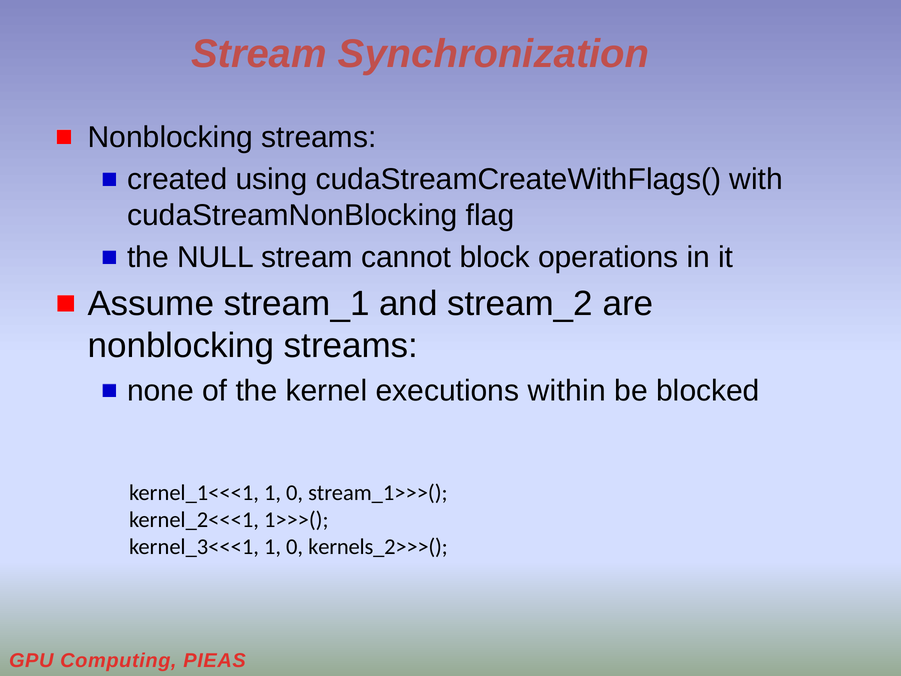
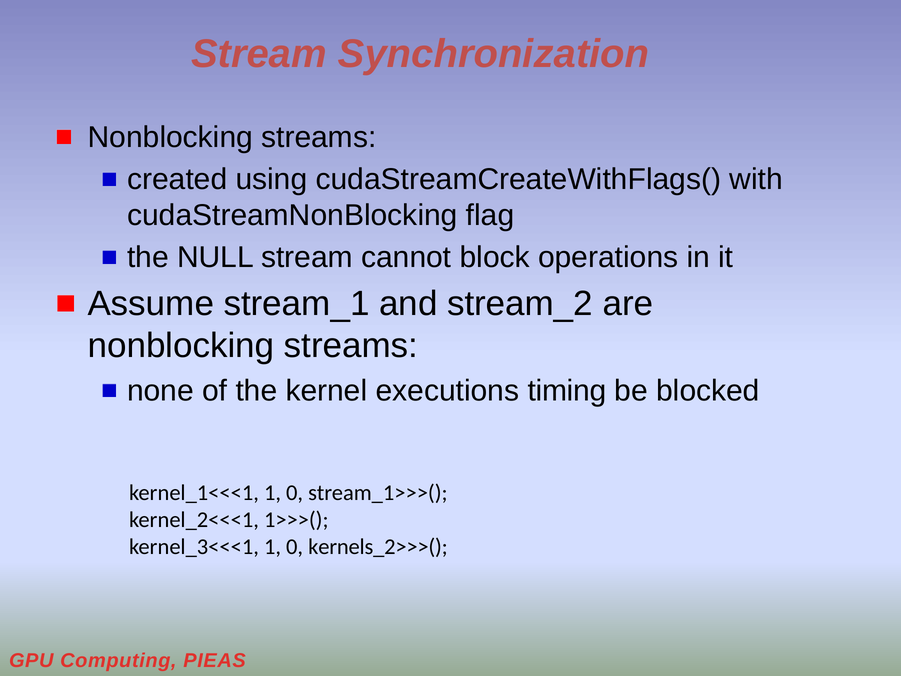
within: within -> timing (567, 390)
